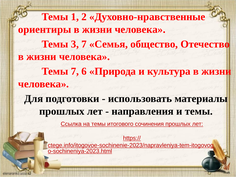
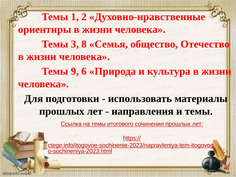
3 7: 7 -> 8 (84, 44)
Темы 7: 7 -> 9 (75, 71)
